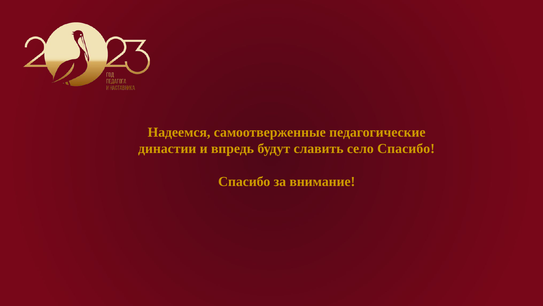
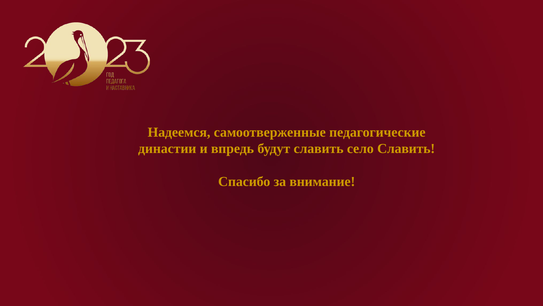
село Спасибо: Спасибо -> Славить (406, 148)
